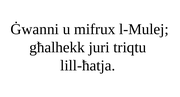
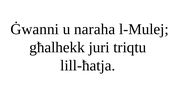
mifrux: mifrux -> naraha (95, 29)
